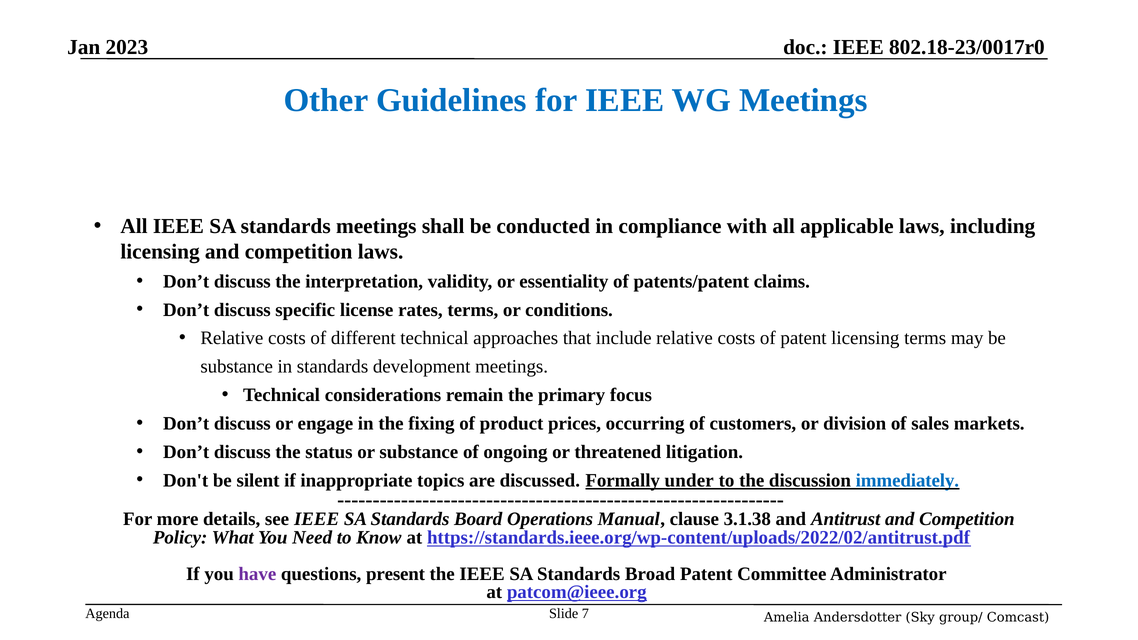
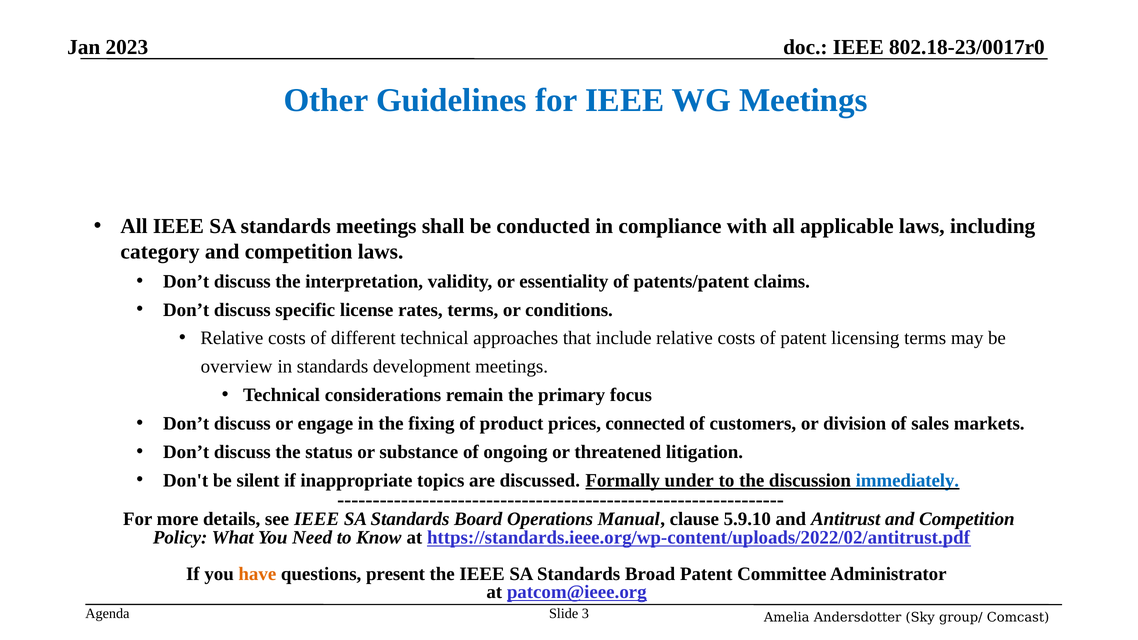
licensing: licensing -> category (160, 252)
substance: substance -> overview (237, 367)
occurring: occurring -> connected (645, 424)
3.1.38: 3.1.38 -> 5.9.10 (747, 519)
have colour: purple -> orange (257, 574)
7: 7 -> 3 (585, 614)
